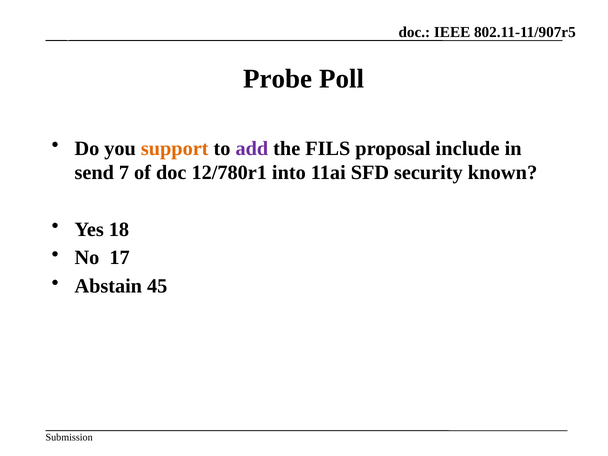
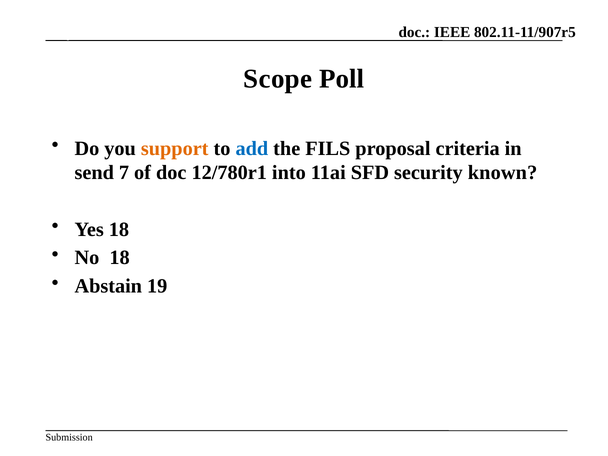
Probe: Probe -> Scope (278, 79)
add colour: purple -> blue (252, 148)
include: include -> criteria (468, 148)
No 17: 17 -> 18 (120, 258)
45: 45 -> 19 (157, 286)
